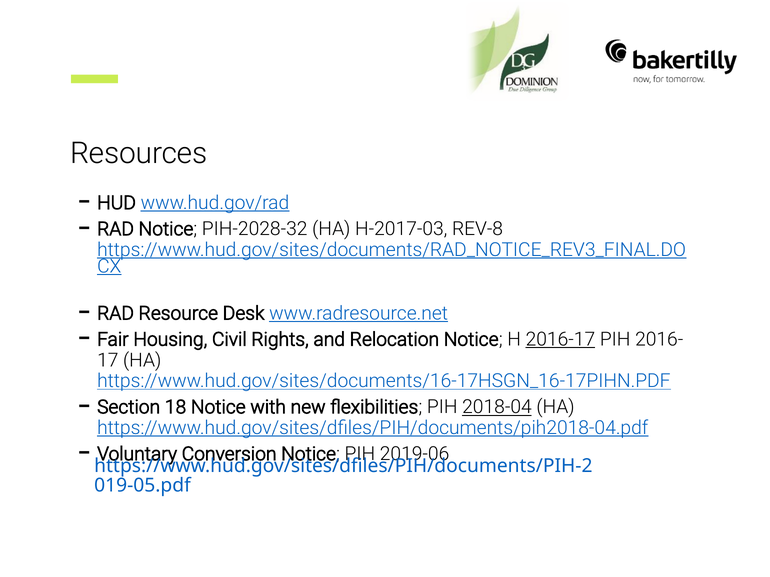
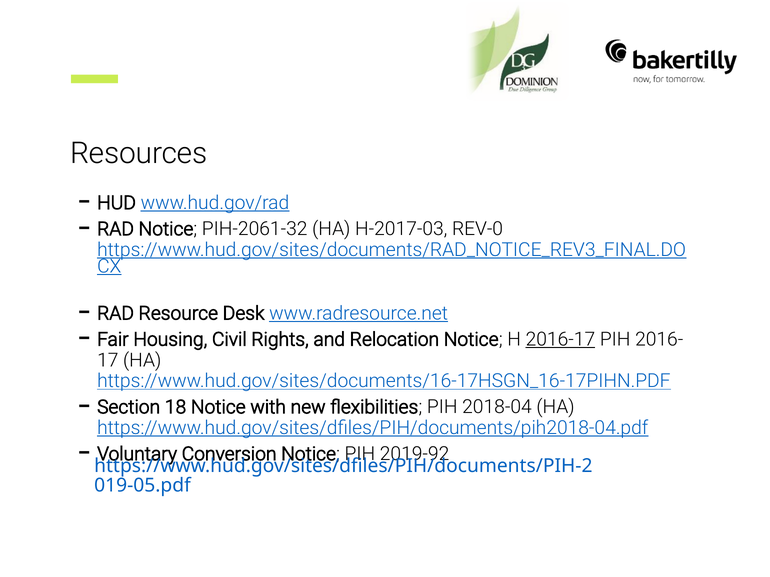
PIH-2028-32: PIH-2028-32 -> PIH-2061-32 (255, 229)
REV-8: REV-8 -> REV-0 (478, 229)
2018-04 underline: present -> none (497, 407)
2019-06: 2019-06 -> 2019-92 (415, 454)
